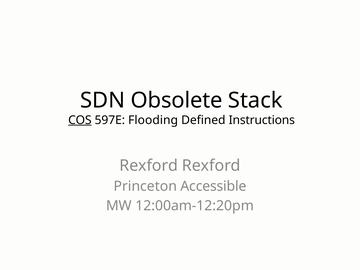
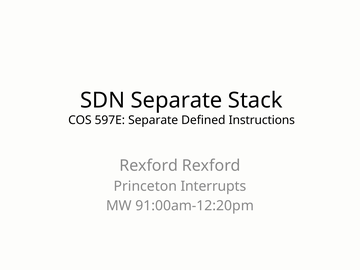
SDN Obsolete: Obsolete -> Separate (177, 100)
COS underline: present -> none (80, 120)
597E Flooding: Flooding -> Separate (153, 120)
Accessible: Accessible -> Interrupts (213, 186)
12:00am-12:20pm: 12:00am-12:20pm -> 91:00am-12:20pm (195, 206)
